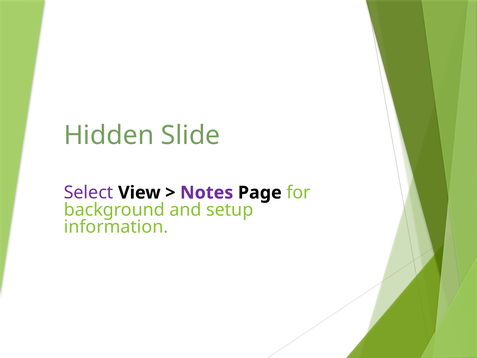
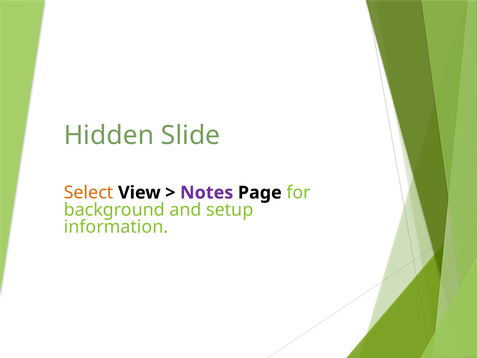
Select colour: purple -> orange (89, 193)
